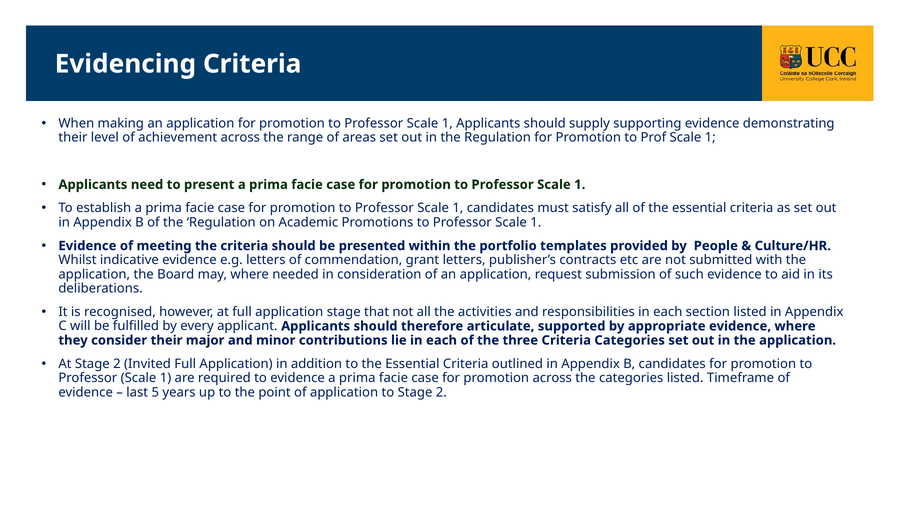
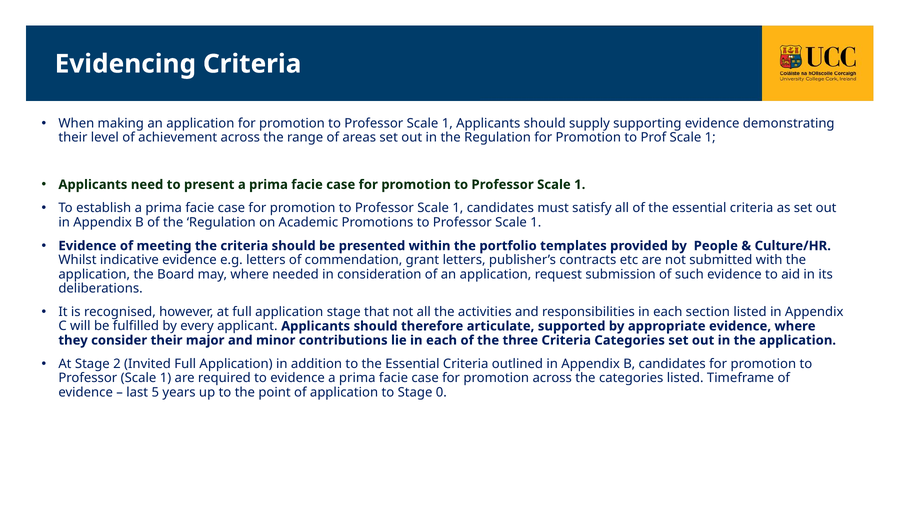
to Stage 2: 2 -> 0 (441, 393)
